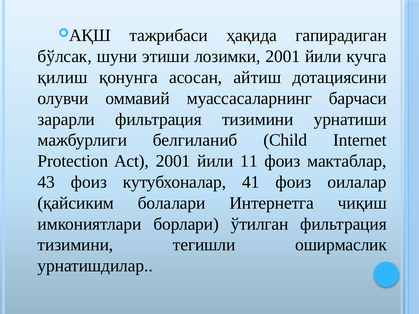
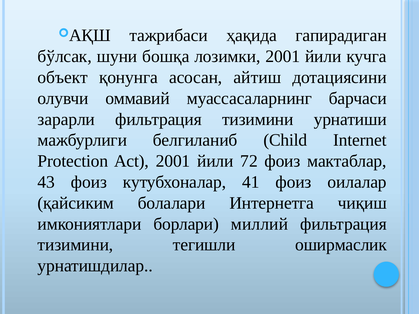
этиши: этиши -> бошқа (166, 57)
қилиш: қилиш -> объект (63, 77)
11: 11 -> 72 (249, 161)
ўтилган: ўтилган -> миллий (260, 224)
